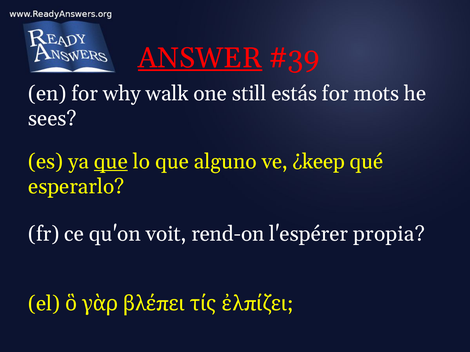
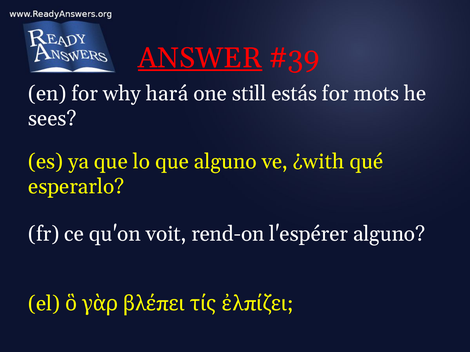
walk: walk -> hará (167, 94)
que underline: present -> none (111, 162)
¿keep: ¿keep -> ¿with (319, 162)
l'espérer propia: propia -> alguno (389, 234)
